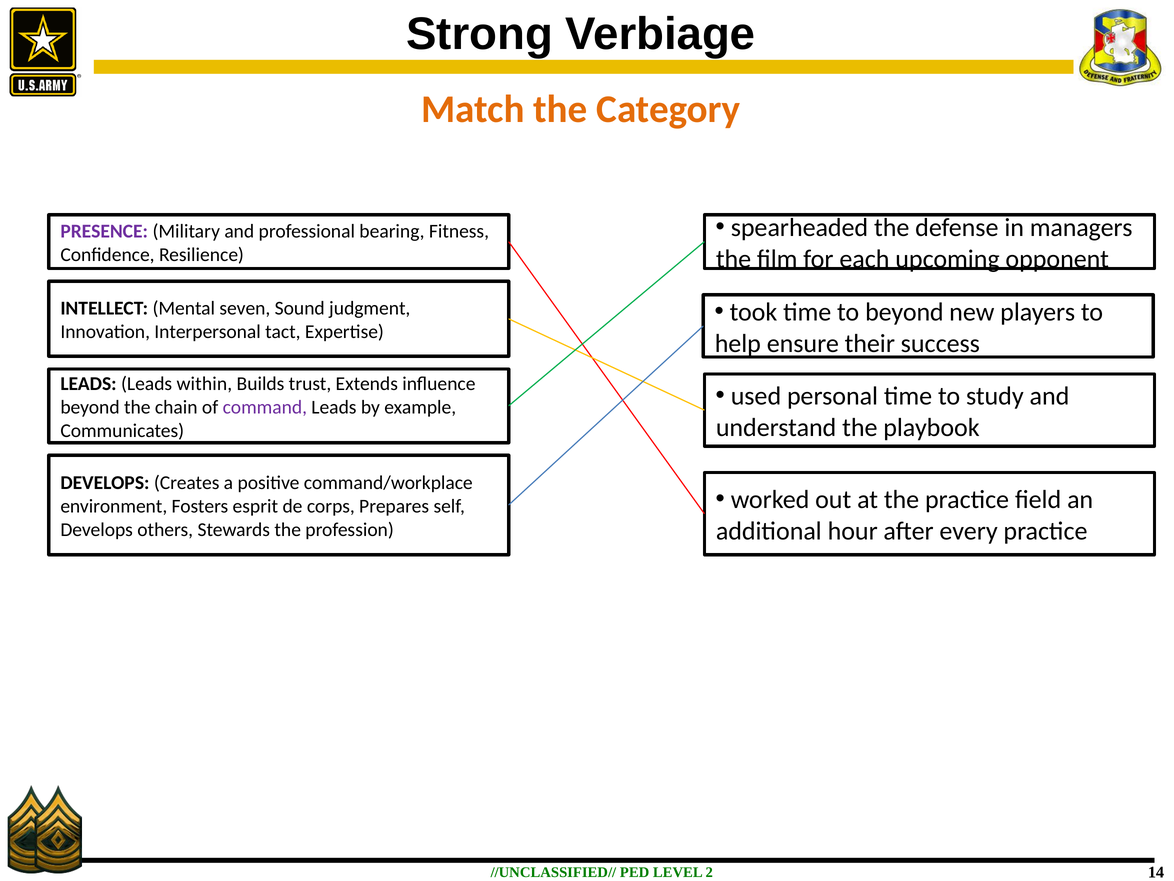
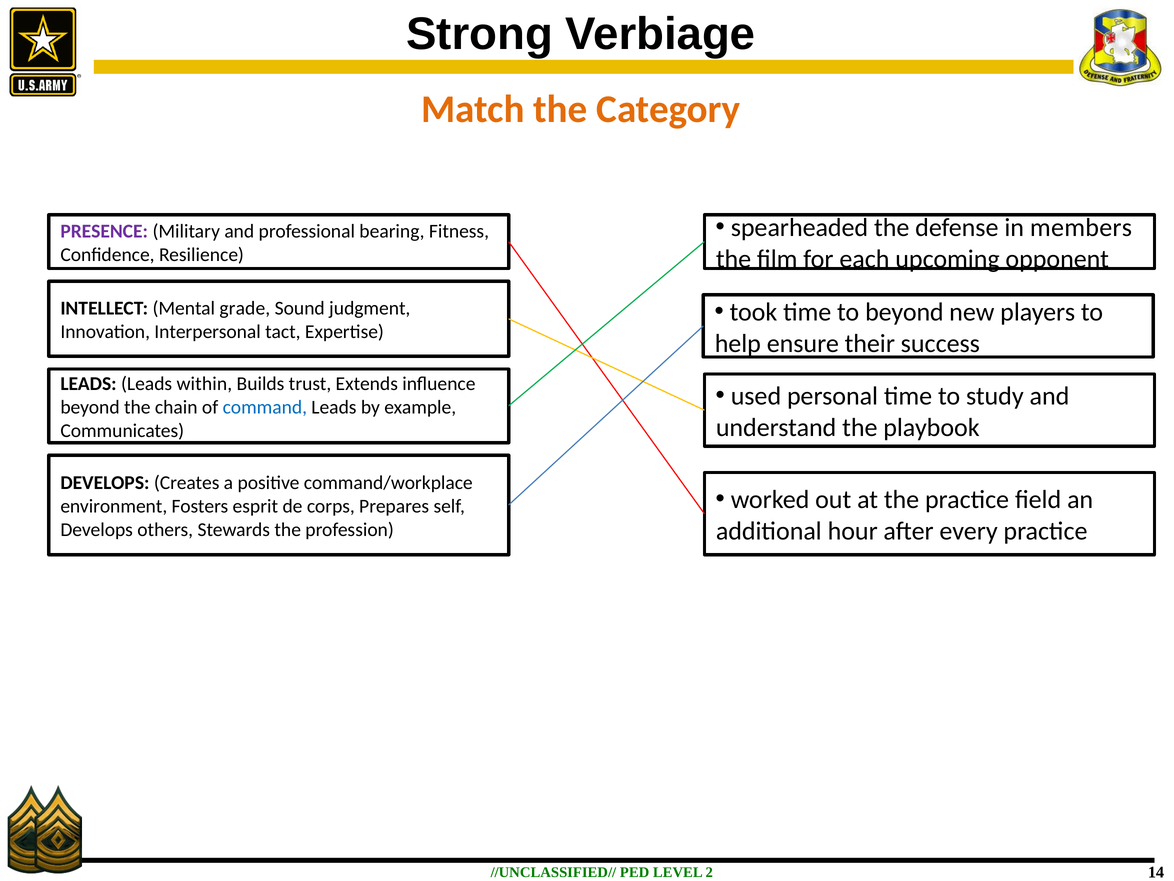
managers: managers -> members (1081, 228)
seven: seven -> grade (245, 308)
command colour: purple -> blue (265, 407)
